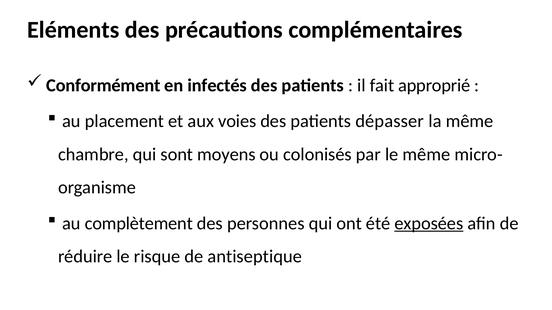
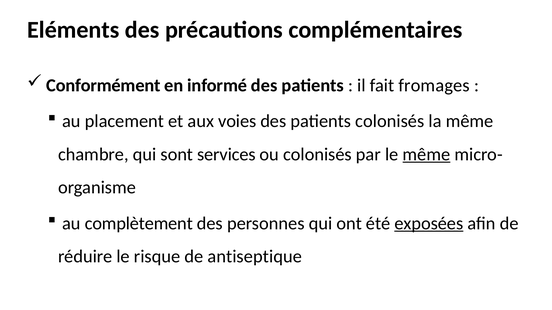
infectés: infectés -> informé (217, 85)
approprié: approprié -> fromages (434, 85)
patients dépasser: dépasser -> colonisés (390, 121)
moyens: moyens -> services (226, 155)
même underline: none -> present (426, 155)
